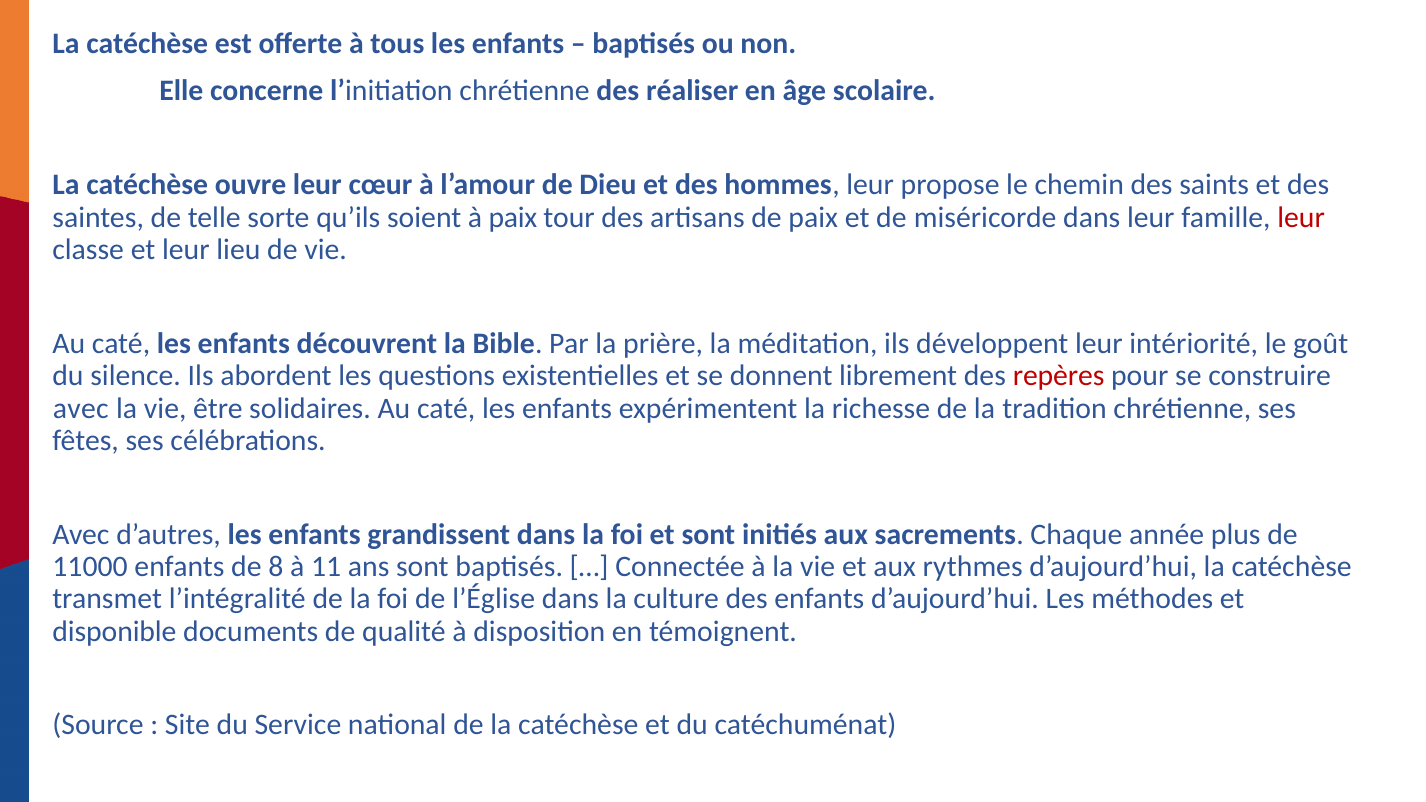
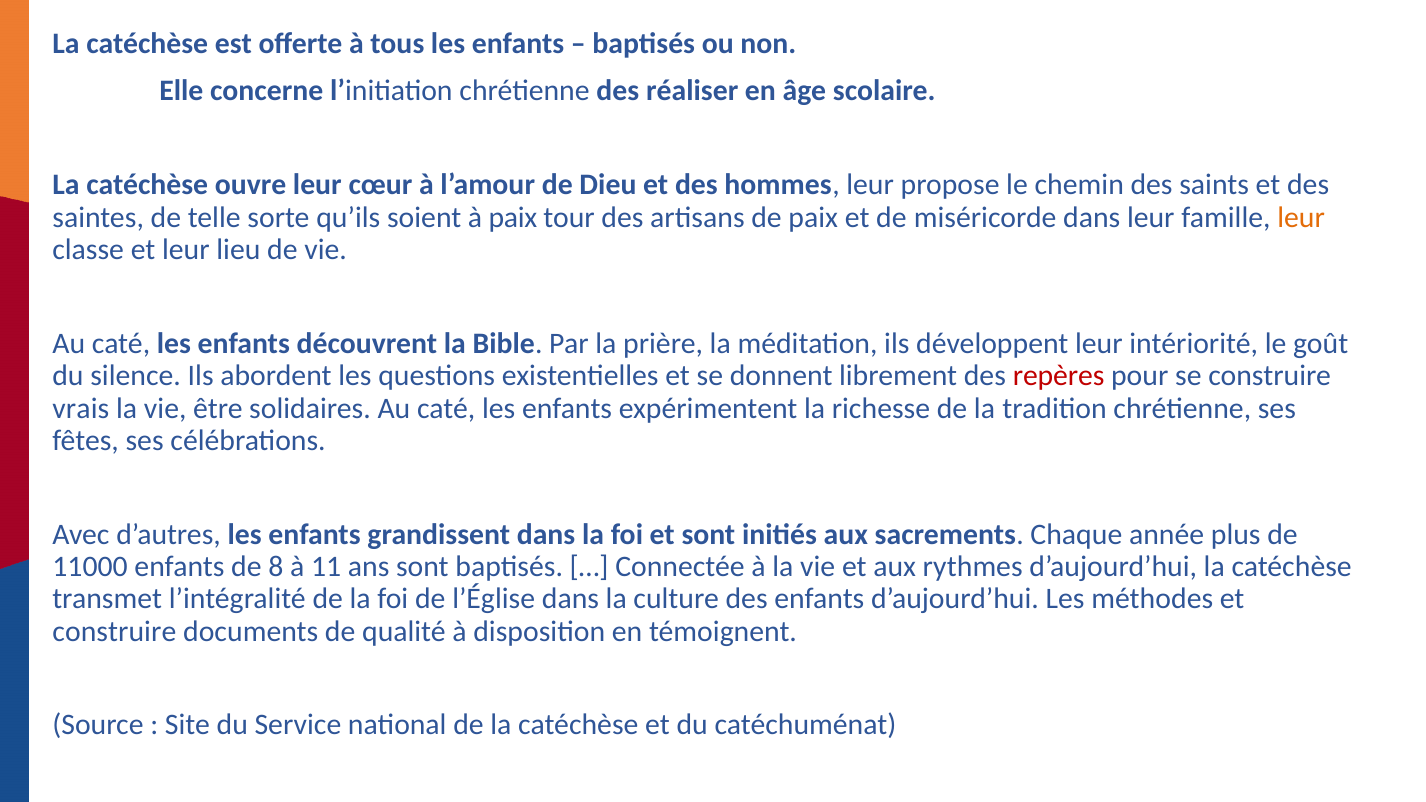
leur colour: red -> orange (1301, 218)
avec: avec -> vrais (81, 409)
disponible: disponible -> construire (114, 631)
